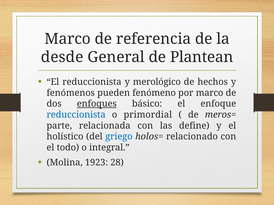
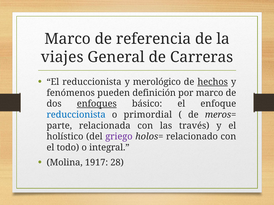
desde: desde -> viajes (62, 57)
Plantean: Plantean -> Carreras (202, 57)
hechos underline: none -> present (213, 82)
fenómeno: fenómeno -> definición (154, 93)
define: define -> través (194, 126)
griego colour: blue -> purple (119, 137)
1923: 1923 -> 1917 (96, 163)
